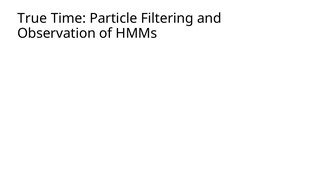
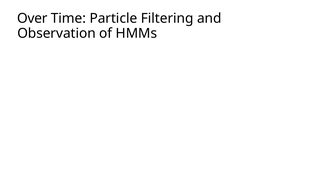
True: True -> Over (32, 18)
